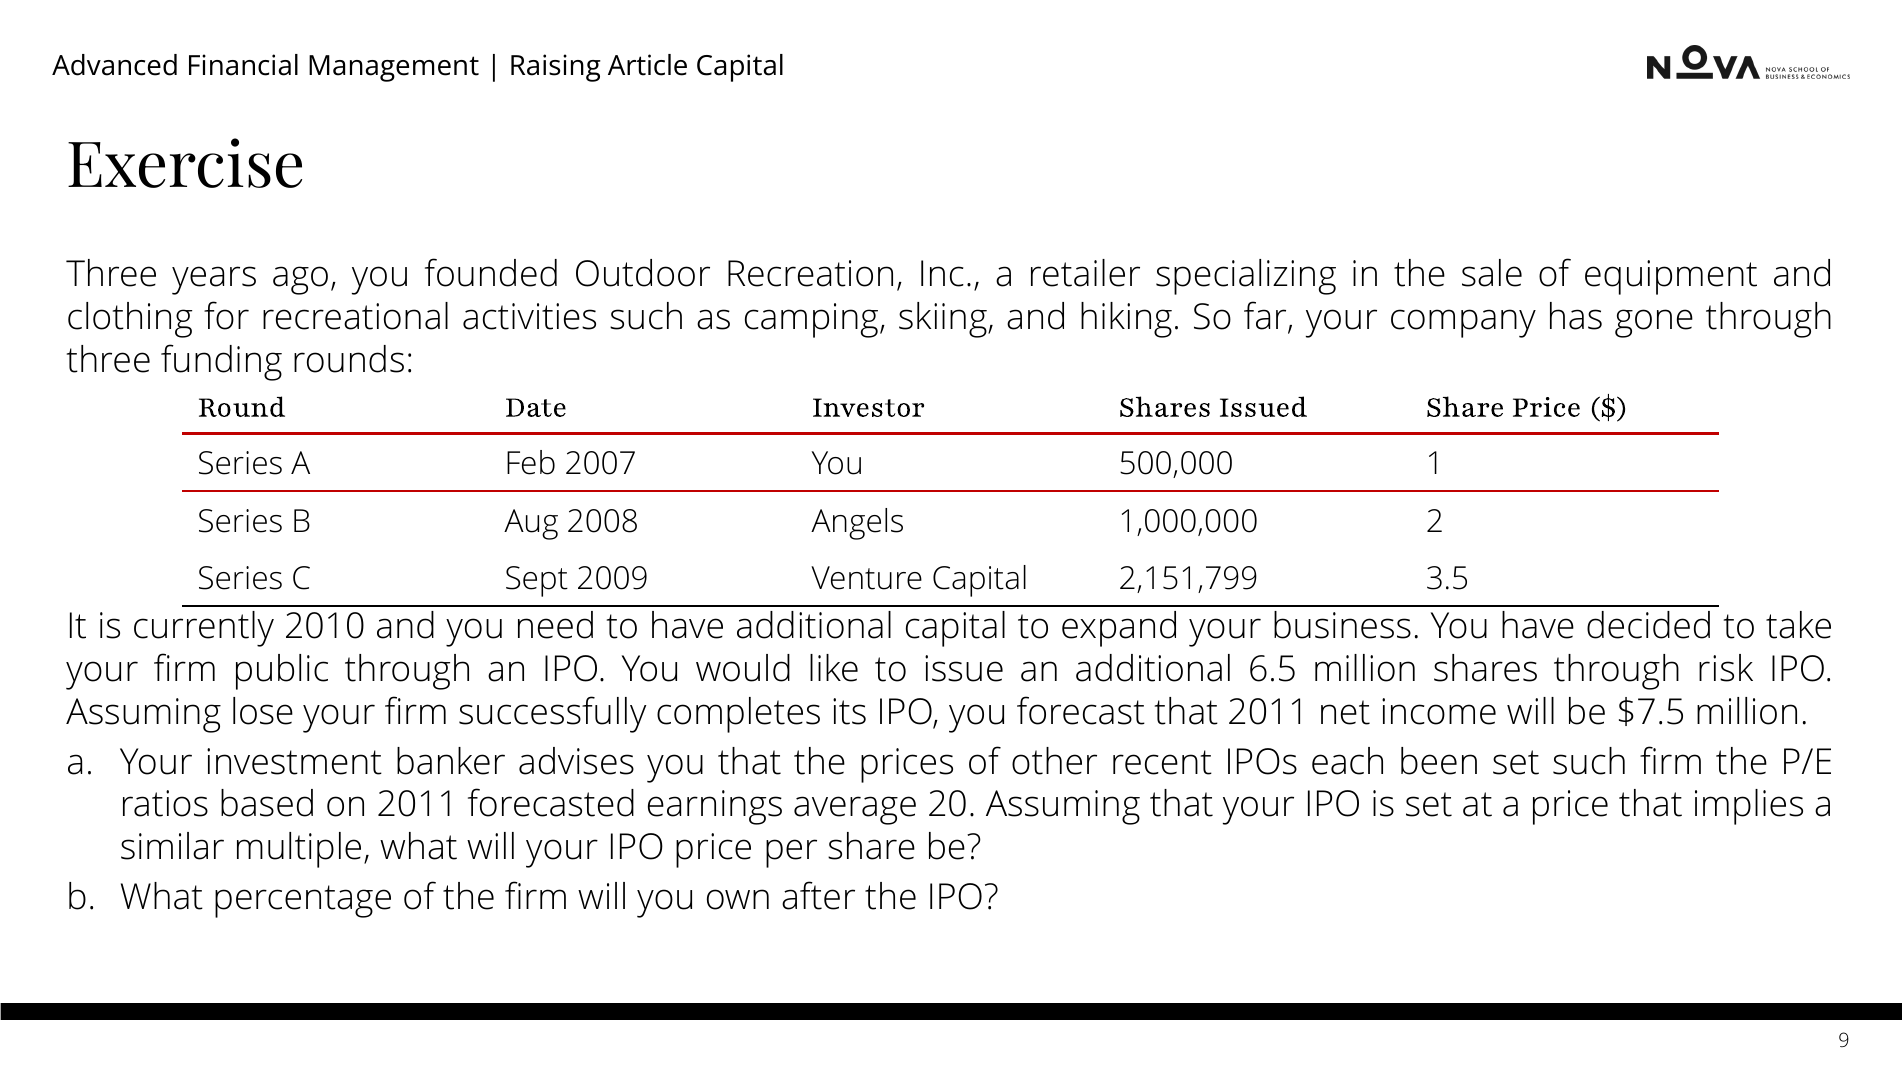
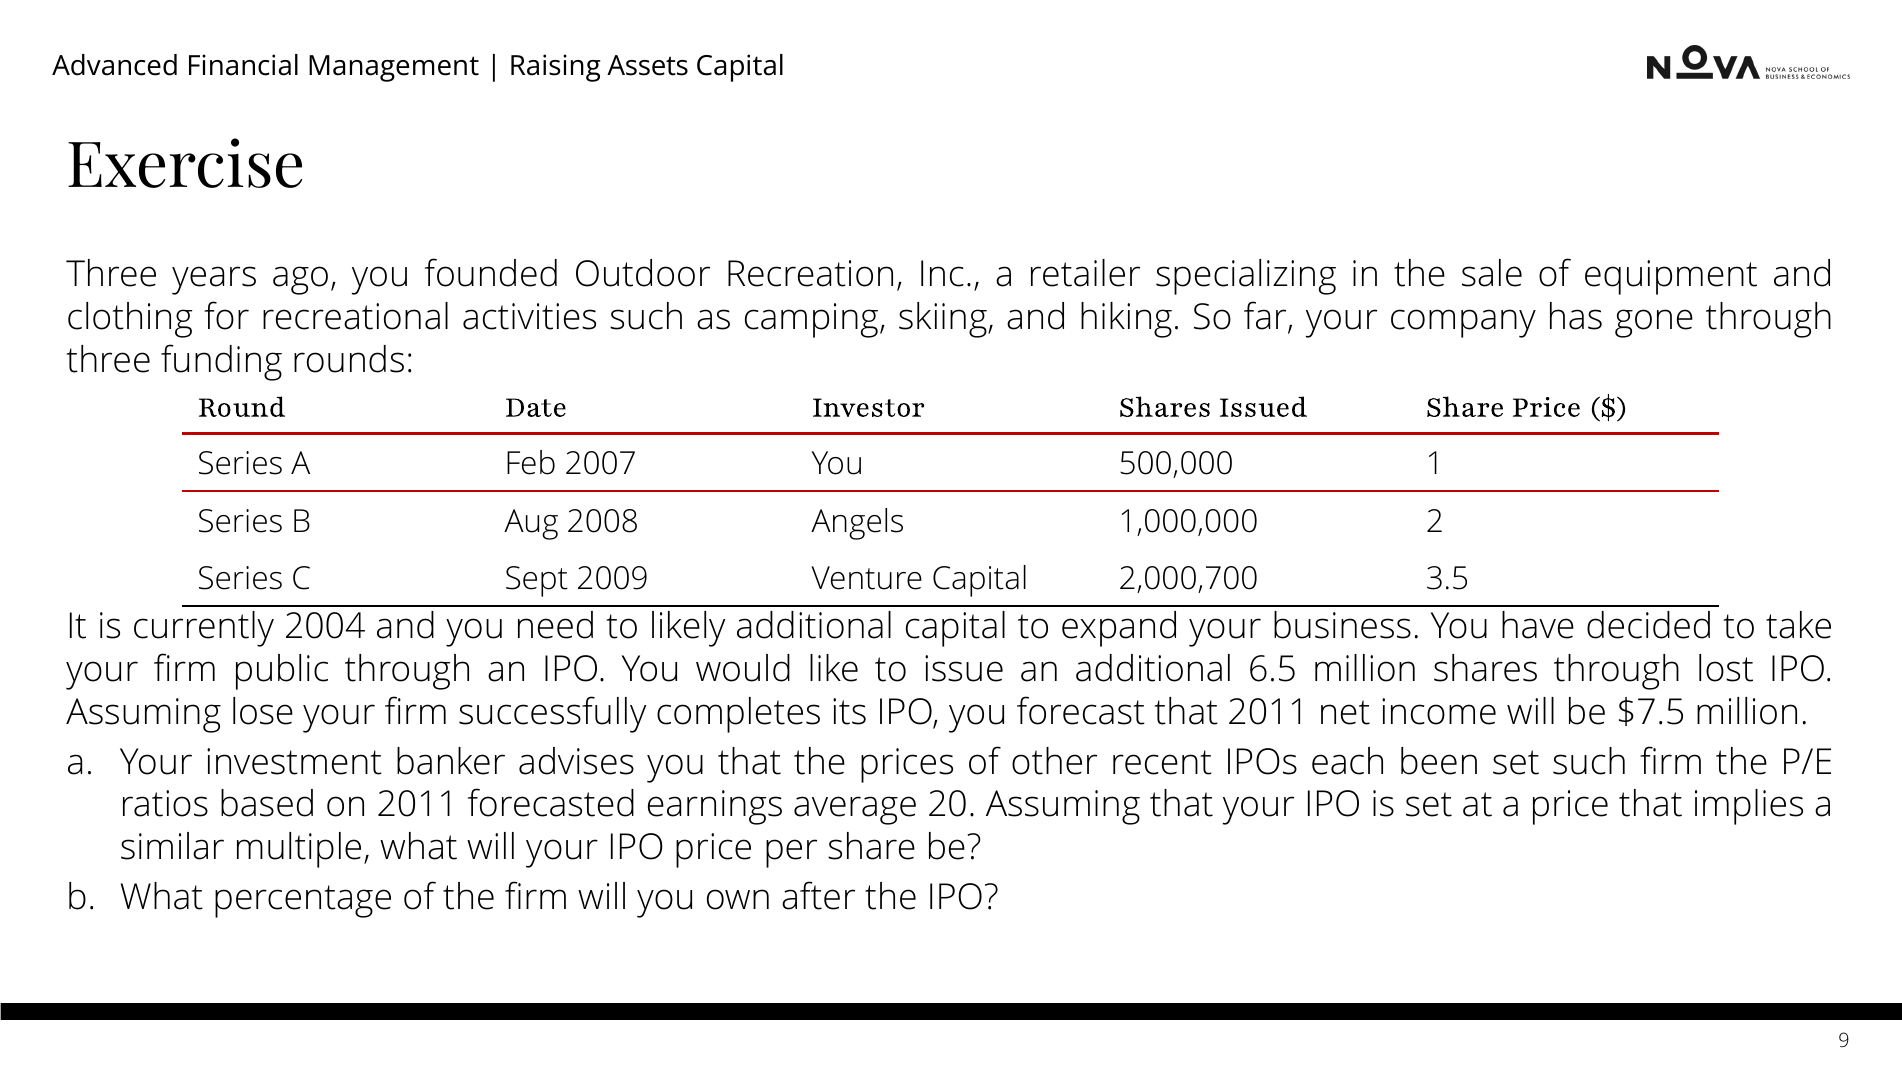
Article: Article -> Assets (648, 66)
2,151,799: 2,151,799 -> 2,000,700 (1189, 579)
2010: 2010 -> 2004 (325, 627)
to have: have -> likely (687, 627)
risk: risk -> lost (1725, 669)
